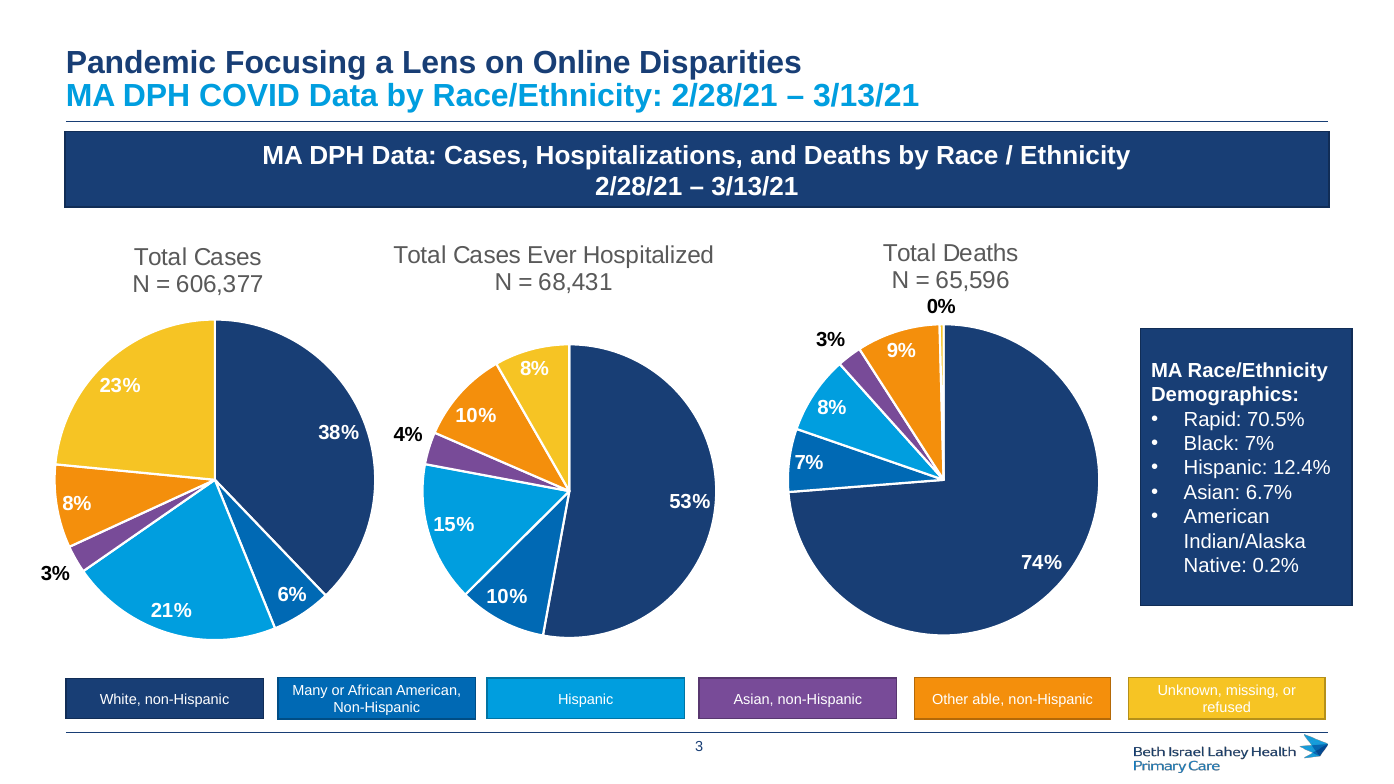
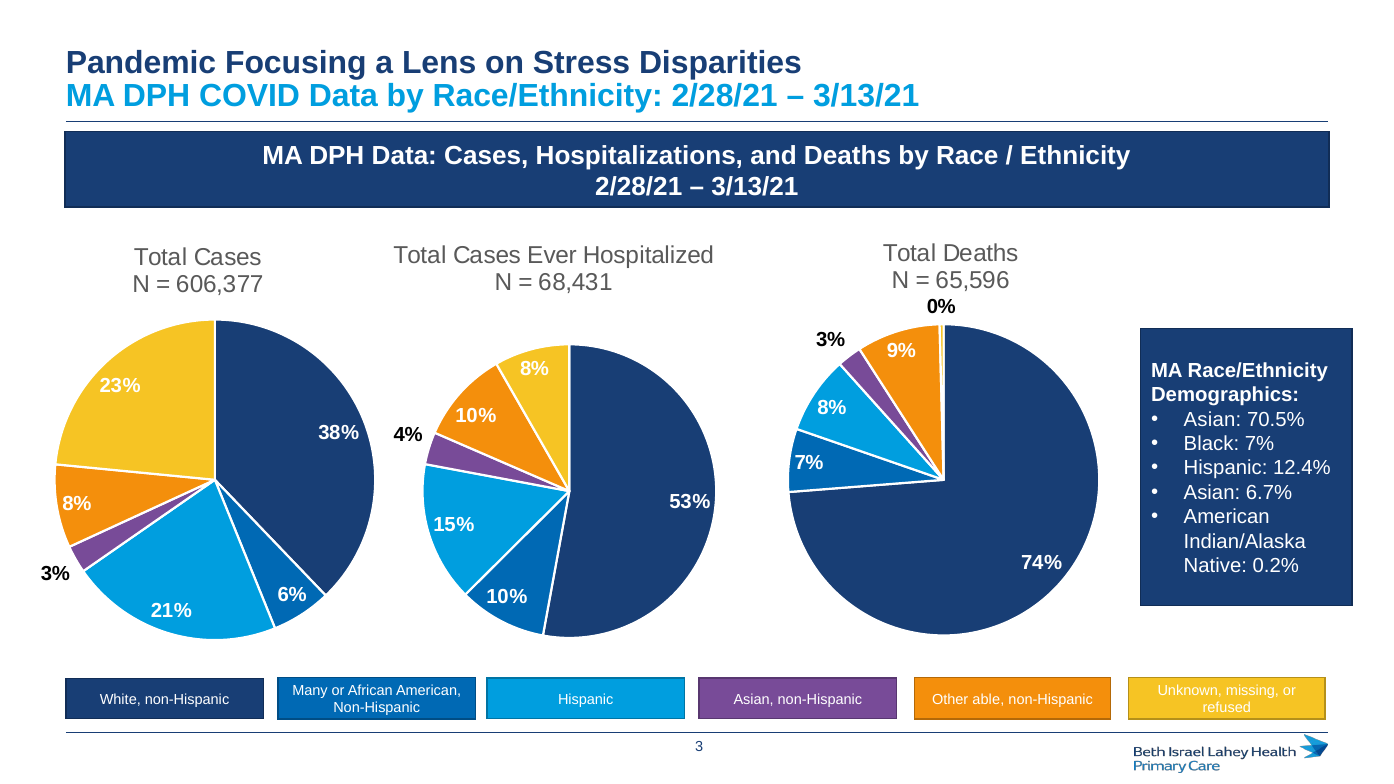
Online: Online -> Stress (582, 63)
Rapid: Rapid -> Asian (1212, 419)
